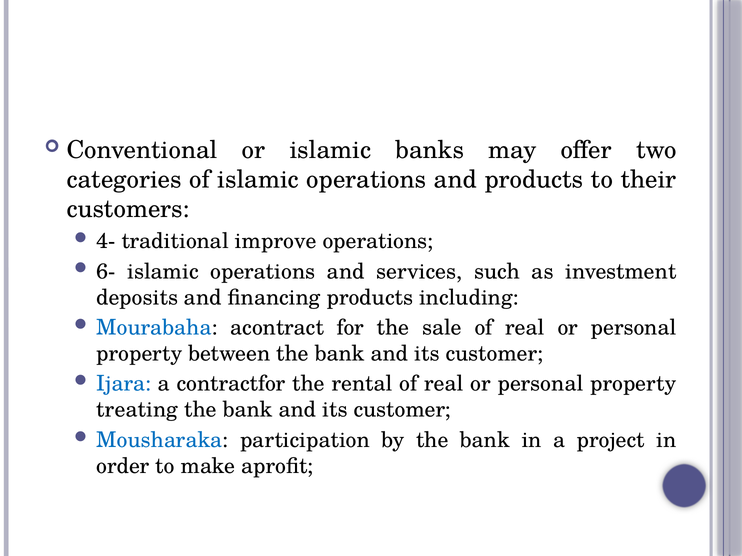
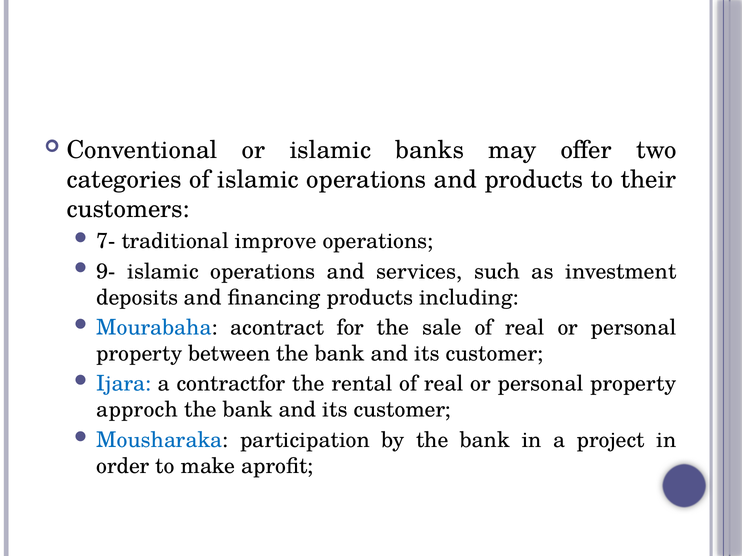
4-: 4- -> 7- (106, 241)
6-: 6- -> 9- (106, 272)
treating: treating -> approch (137, 410)
